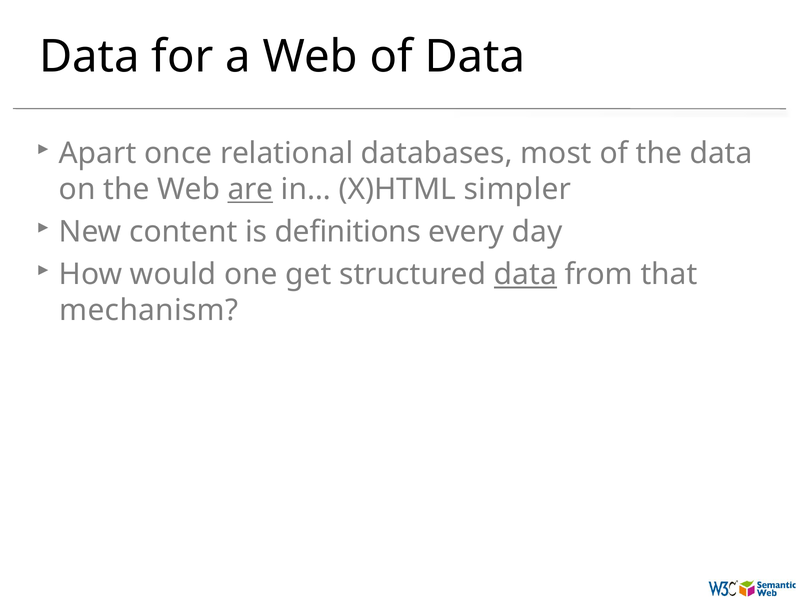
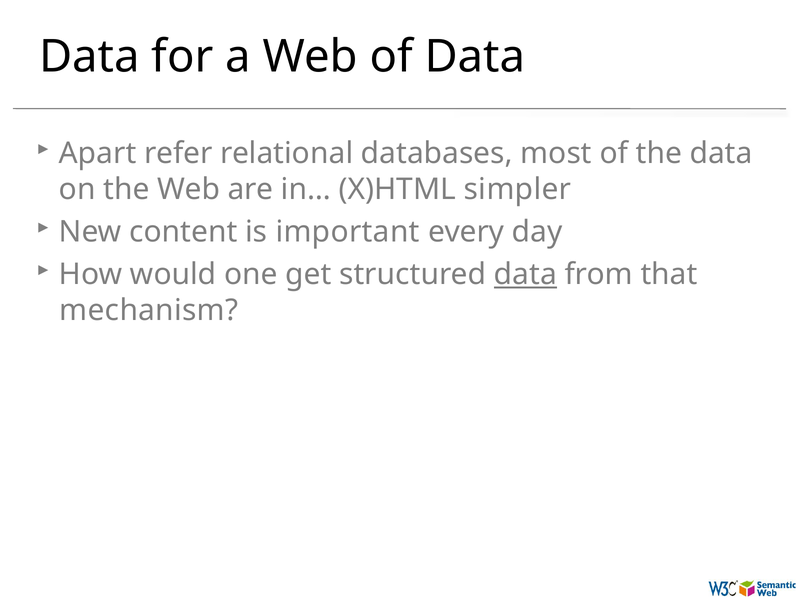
once: once -> refer (178, 153)
are underline: present -> none (250, 189)
definitions: definitions -> important (348, 232)
